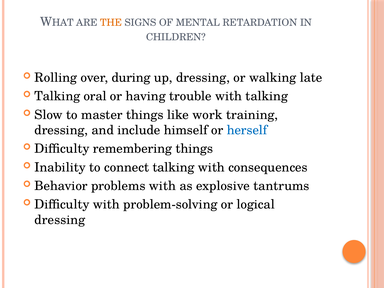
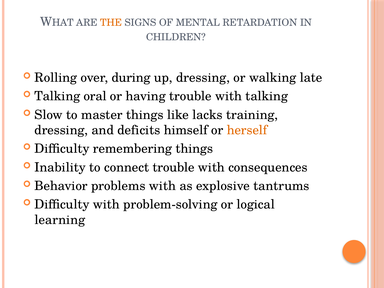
work: work -> lacks (207, 115)
include: include -> deficits (139, 130)
herself colour: blue -> orange (247, 130)
connect talking: talking -> trouble (174, 167)
dressing: dressing -> learning (60, 220)
